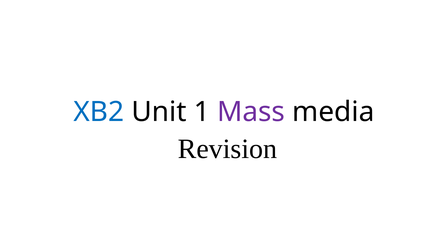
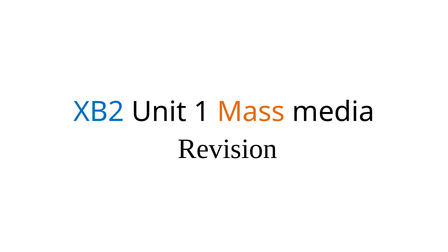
Mass colour: purple -> orange (251, 112)
